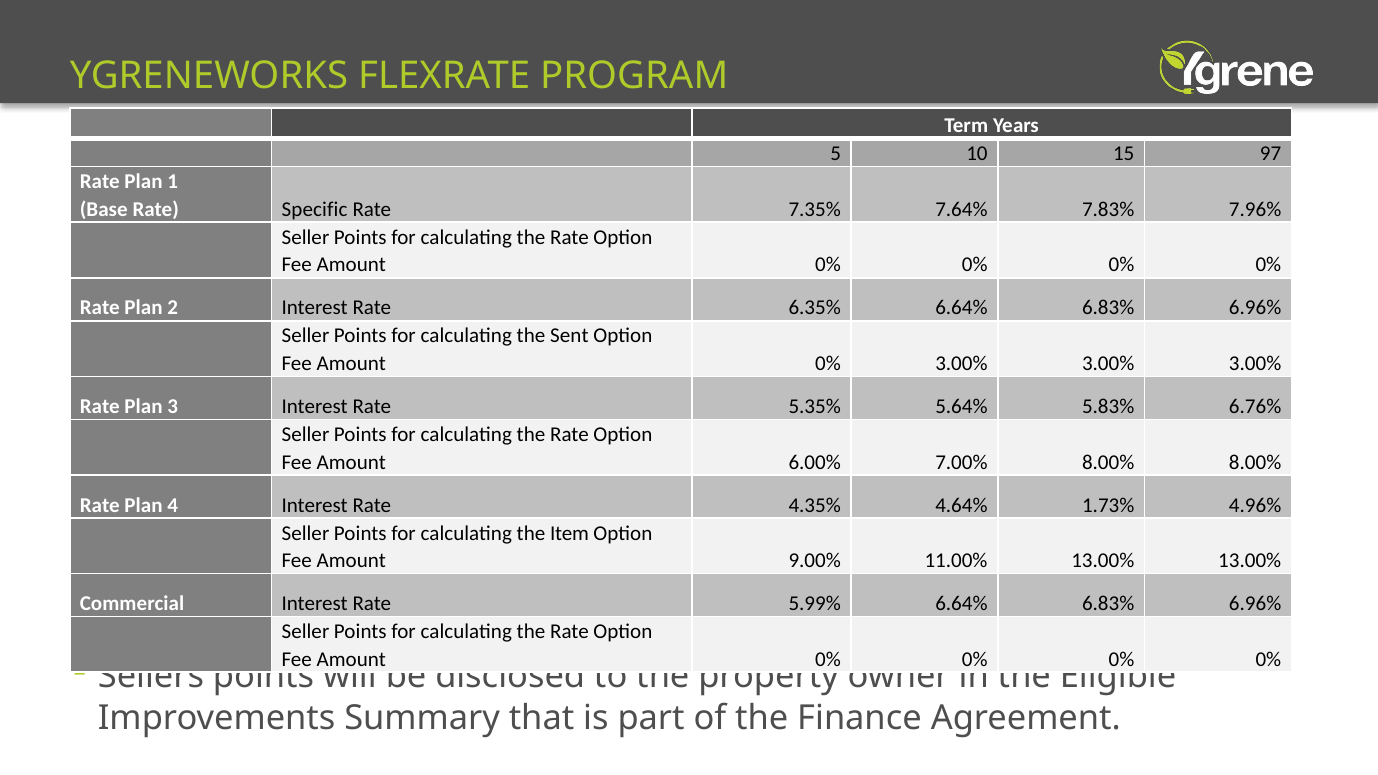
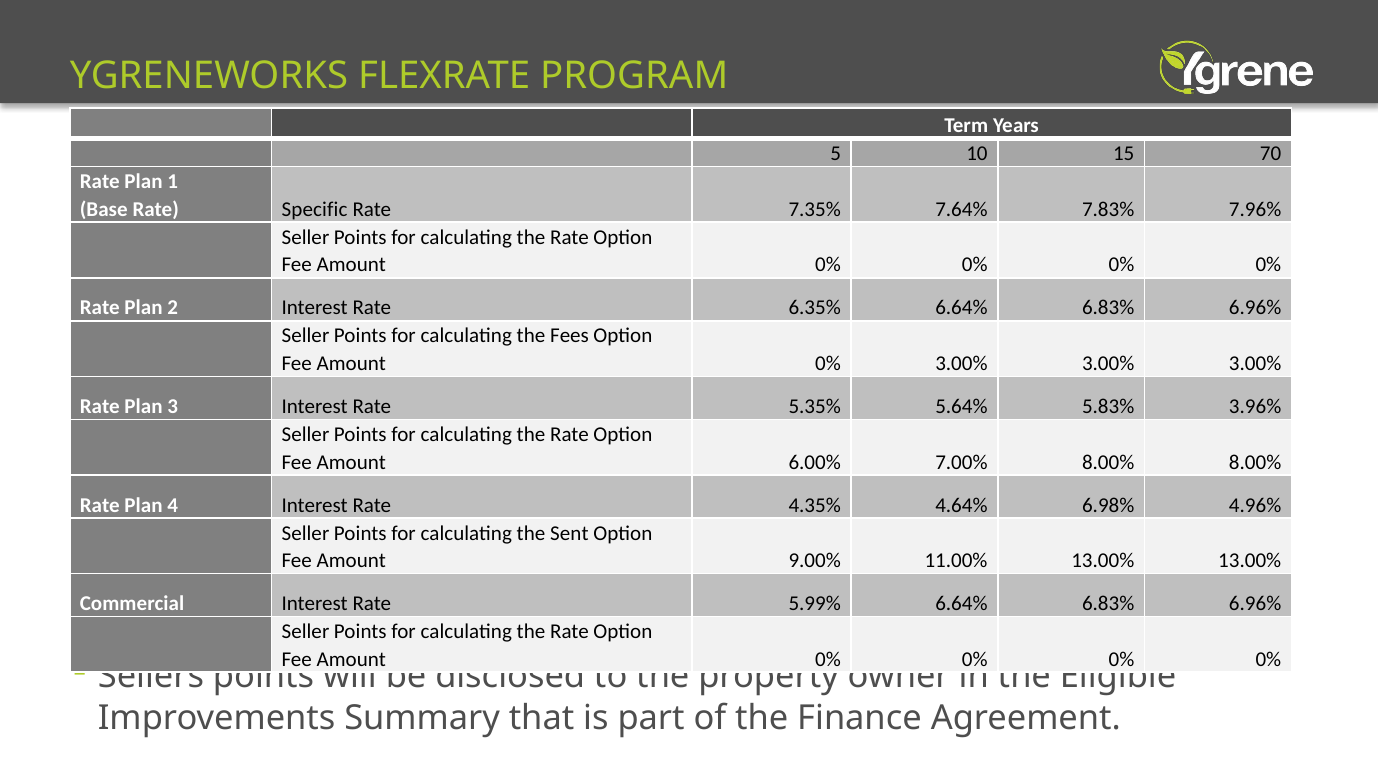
97: 97 -> 70 (1271, 154)
Sent: Sent -> Fees (569, 336)
6.76%: 6.76% -> 3.96% (1255, 407)
1.73%: 1.73% -> 6.98% (1108, 505)
Item: Item -> Sent (569, 533)
